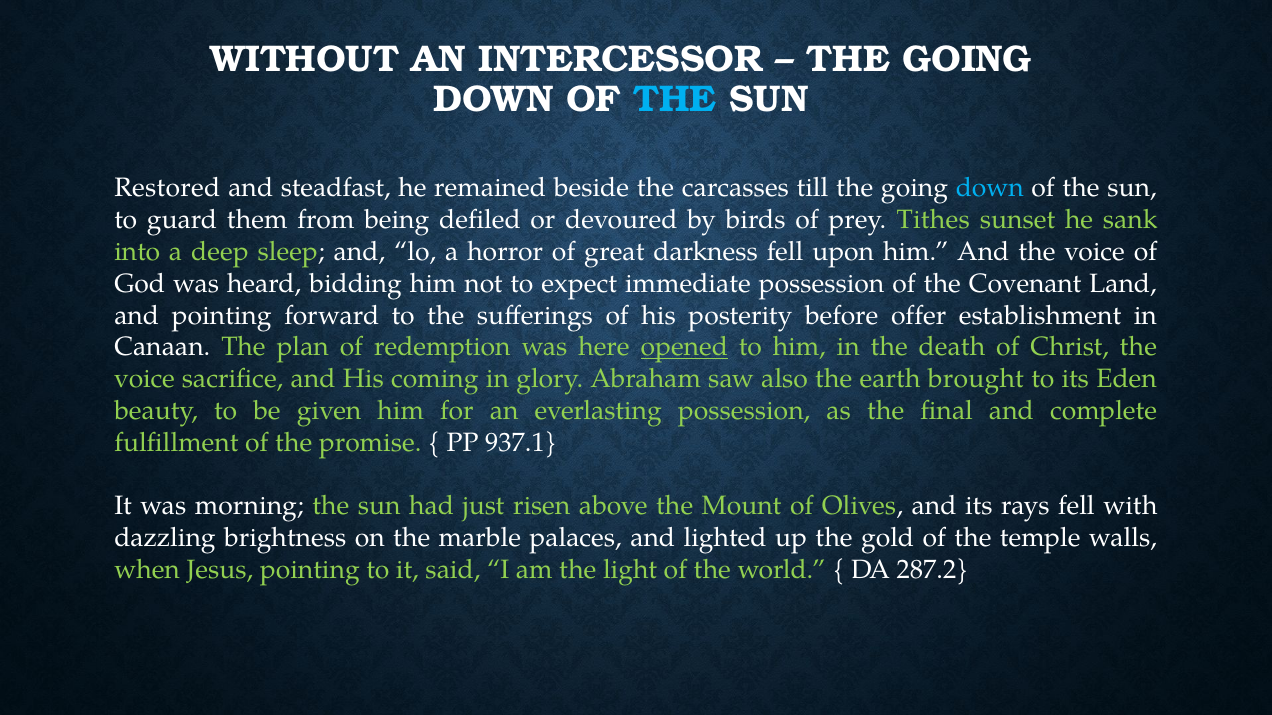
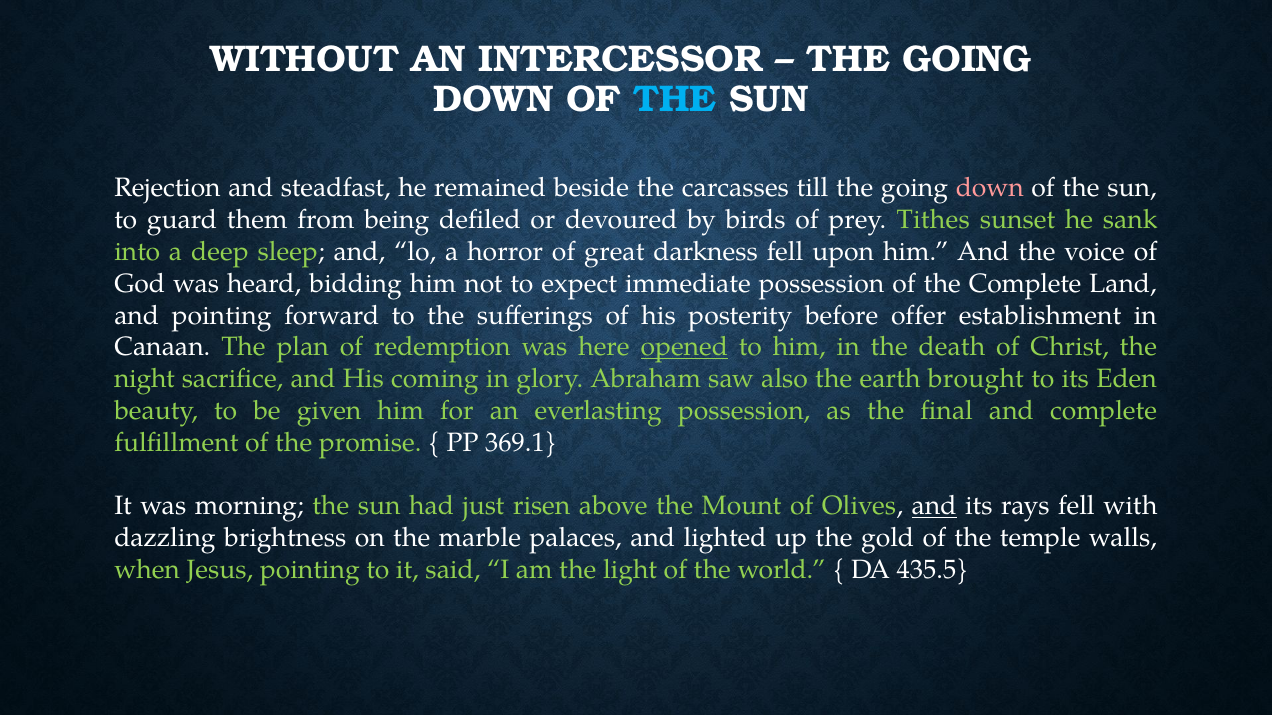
Restored: Restored -> Rejection (167, 188)
down colour: light blue -> pink (990, 188)
the Covenant: Covenant -> Complete (1025, 284)
voice: voice -> night (144, 379)
937.1: 937.1 -> 369.1 (521, 443)
and underline: none -> present (934, 506)
287.2: 287.2 -> 435.5 (932, 570)
